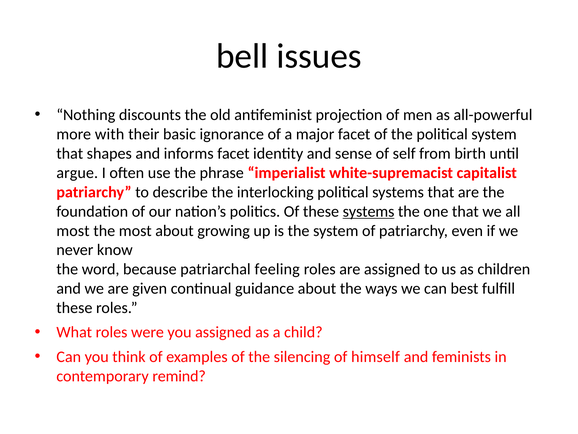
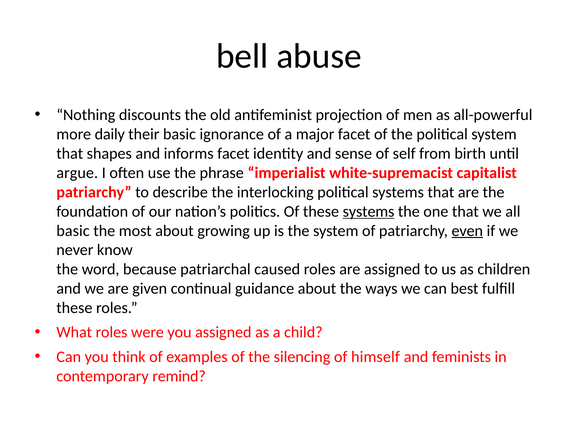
issues: issues -> abuse (319, 56)
with: with -> daily (110, 134)
most: most -> basic (73, 230)
even underline: none -> present (467, 230)
feeling: feeling -> caused (277, 269)
